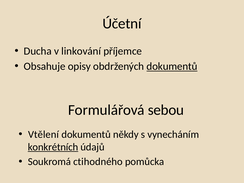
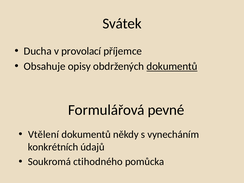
Účetní: Účetní -> Svátek (122, 24)
linkování: linkování -> provolací (81, 51)
sebou: sebou -> pevné (166, 110)
konkrétních underline: present -> none (53, 147)
